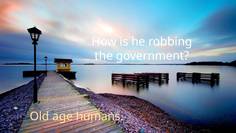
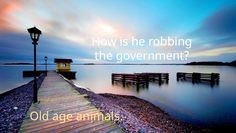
humans: humans -> animals (100, 116)
